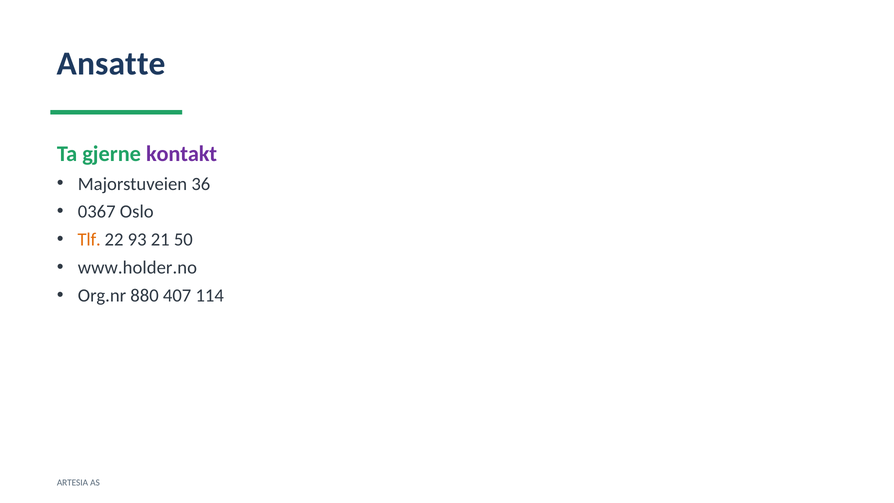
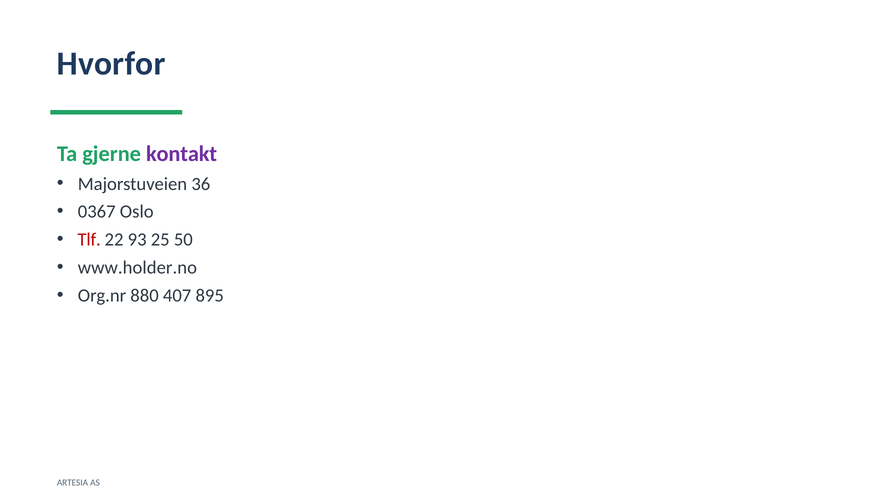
Ansatte: Ansatte -> Hvorfor (111, 64)
Tlf colour: orange -> red (89, 240)
21: 21 -> 25 (160, 240)
114: 114 -> 895 (210, 296)
